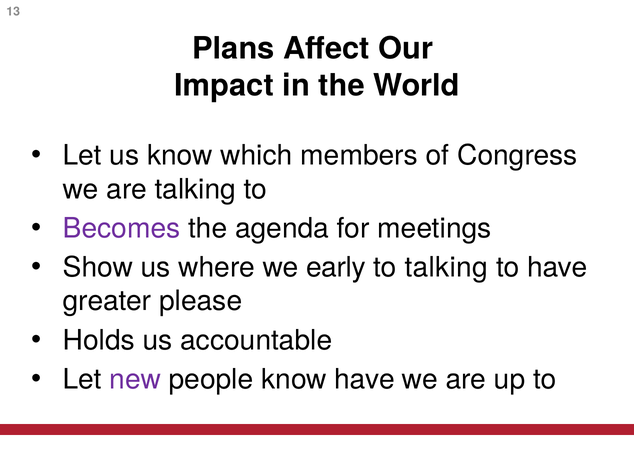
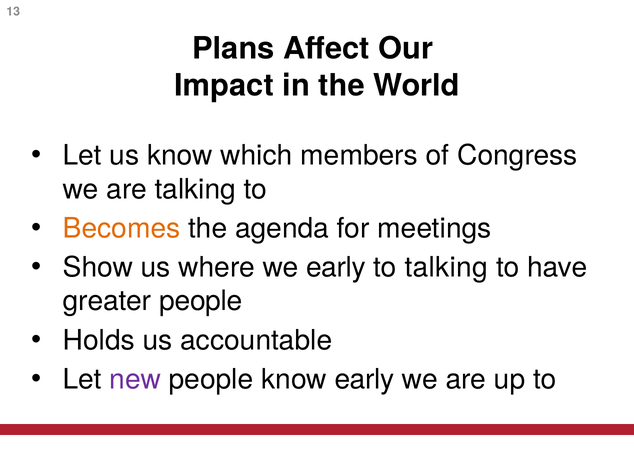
Becomes colour: purple -> orange (122, 229)
greater please: please -> people (201, 301)
know have: have -> early (365, 380)
